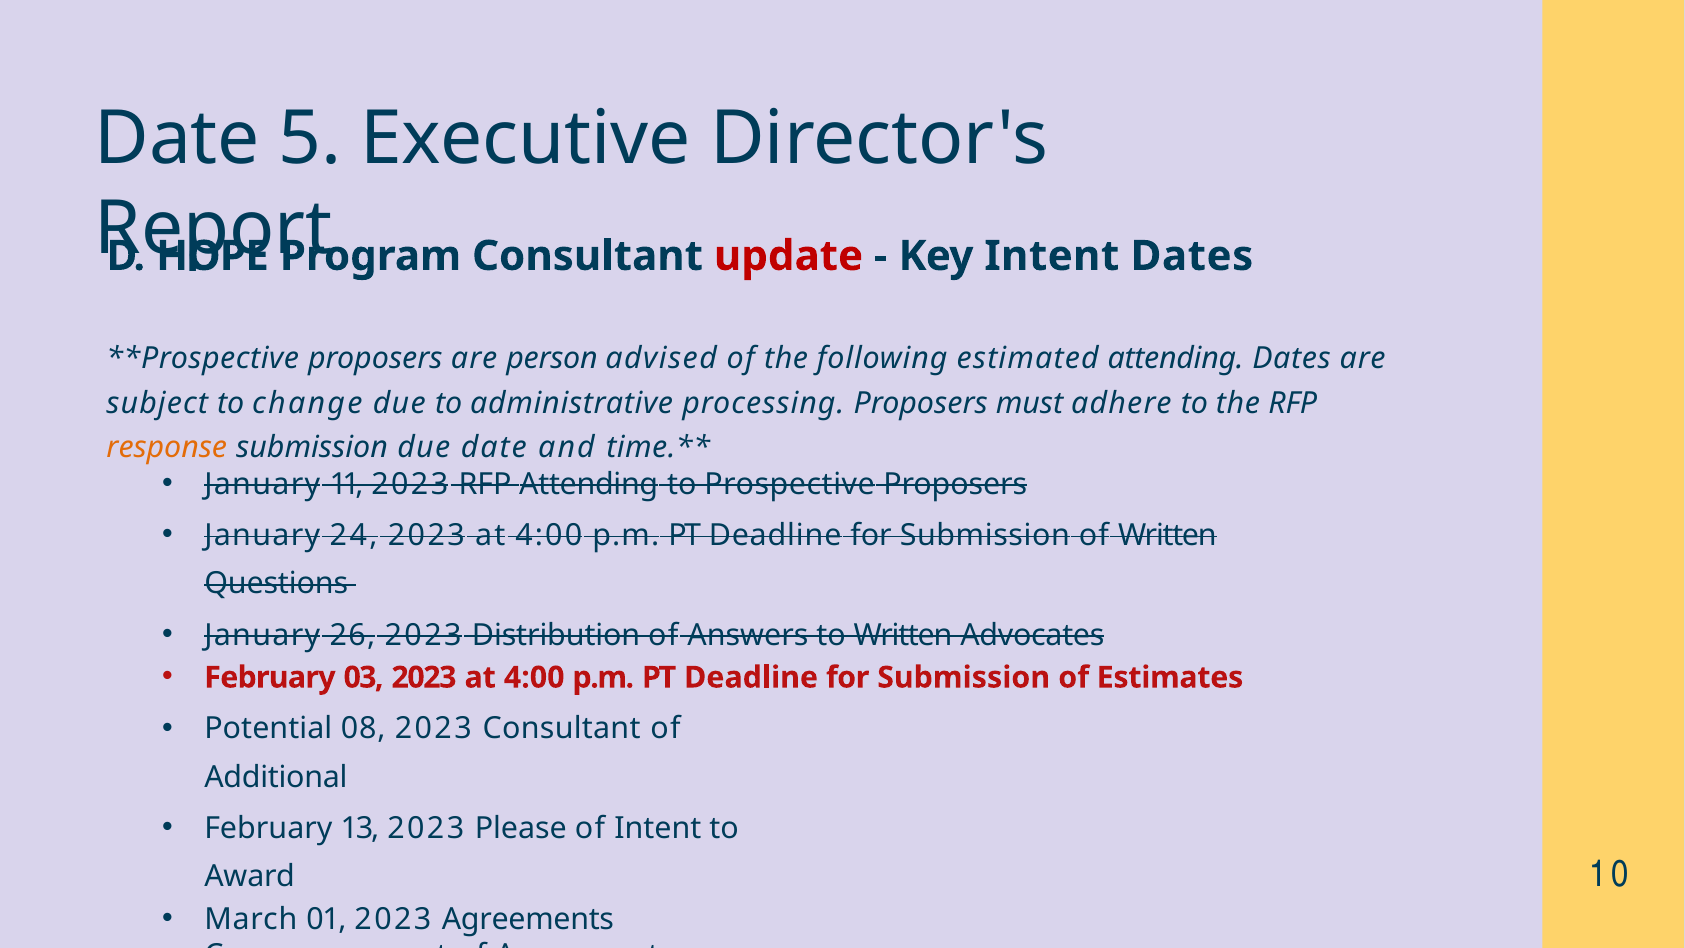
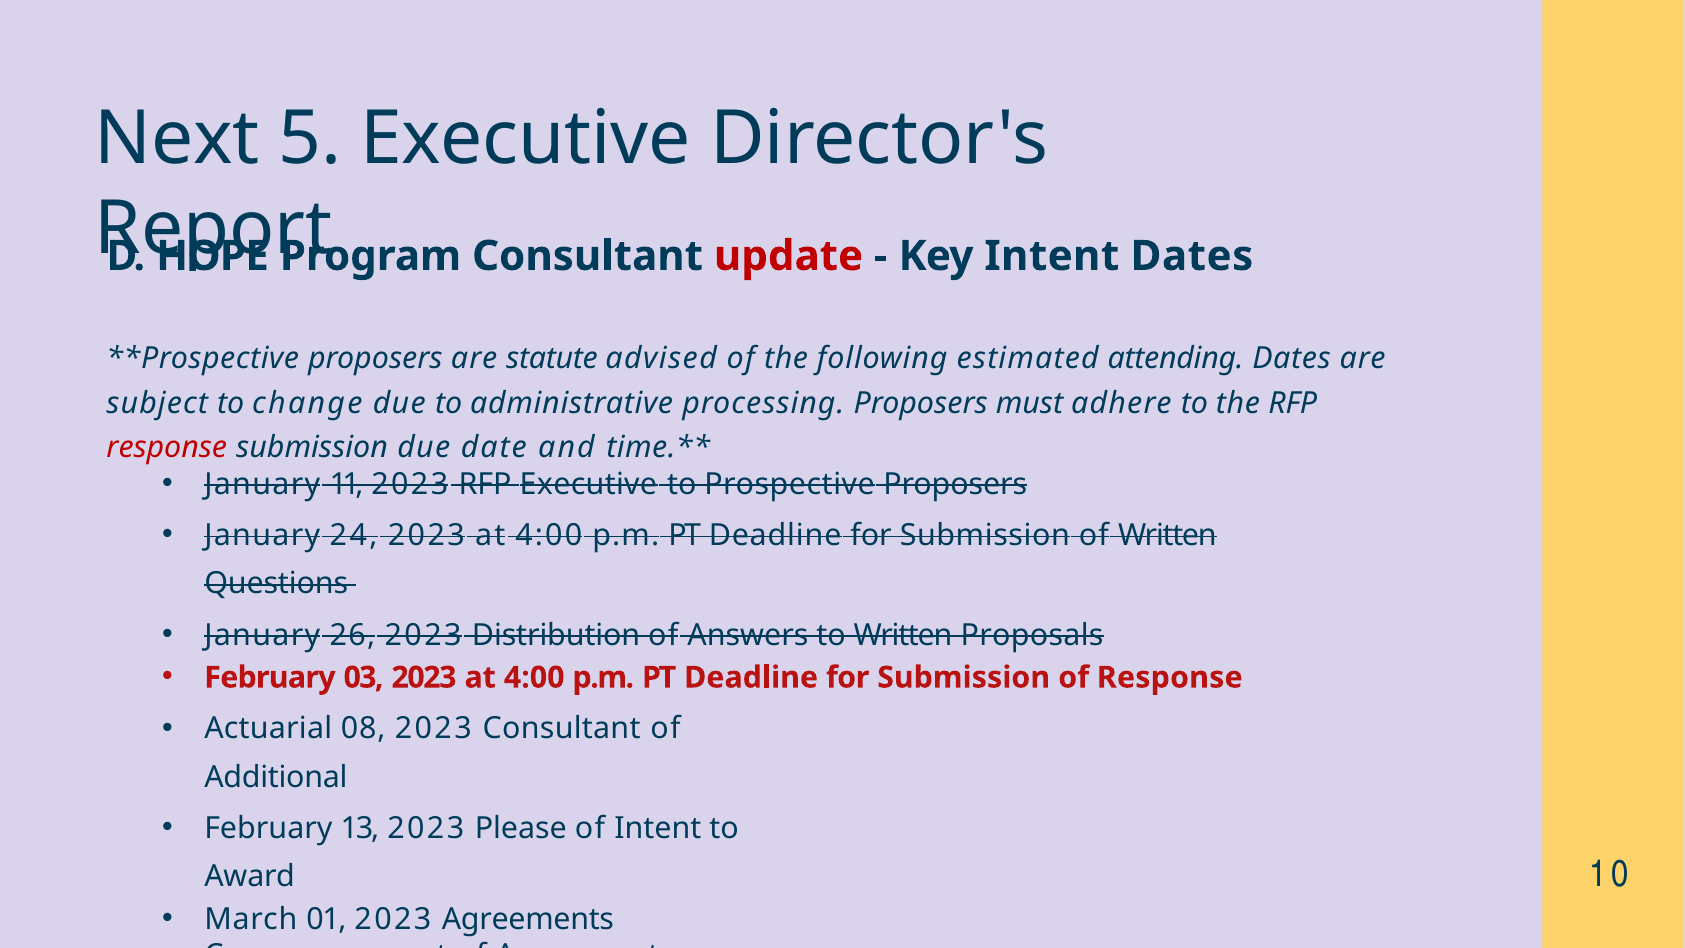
Date: Date -> Next (177, 139)
person: person -> statute (552, 358)
response colour: orange -> red (167, 447)
RFP Attending: Attending -> Executive (588, 484)
Advocates: Advocates -> Proposals (1032, 635)
of Estimates: Estimates -> Response (1170, 677)
Potential: Potential -> Actuarial (268, 729)
